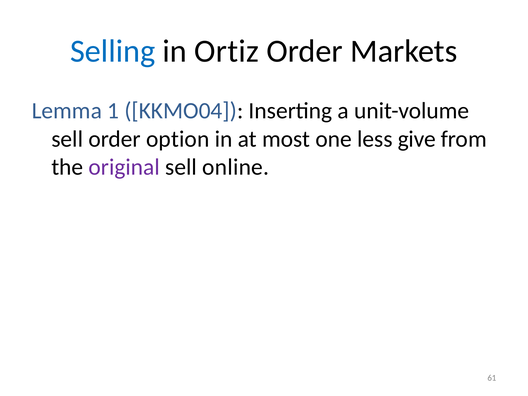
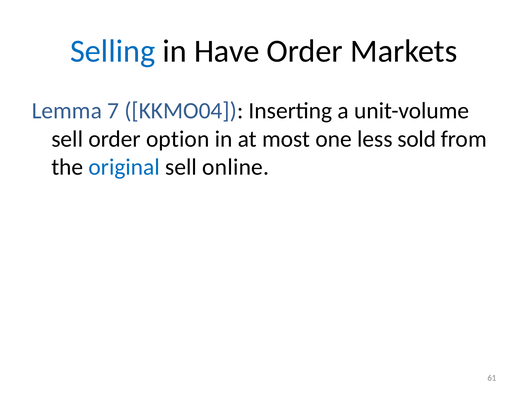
Ortiz: Ortiz -> Have (227, 51)
1: 1 -> 7 (113, 111)
give: give -> sold (417, 139)
original colour: purple -> blue (124, 167)
